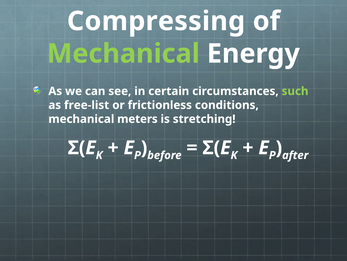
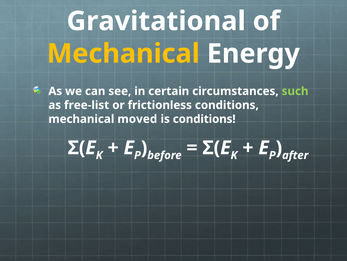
Compressing: Compressing -> Gravitational (156, 21)
Mechanical colour: light green -> yellow (123, 54)
meters: meters -> moved (137, 119)
is stretching: stretching -> conditions (204, 119)
